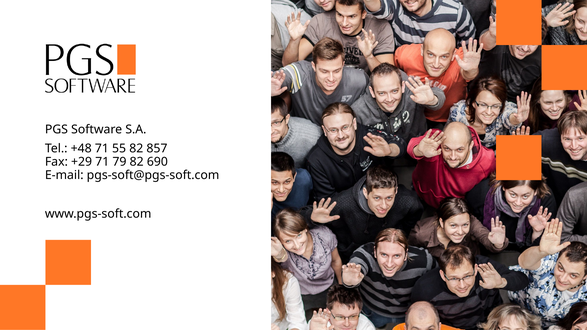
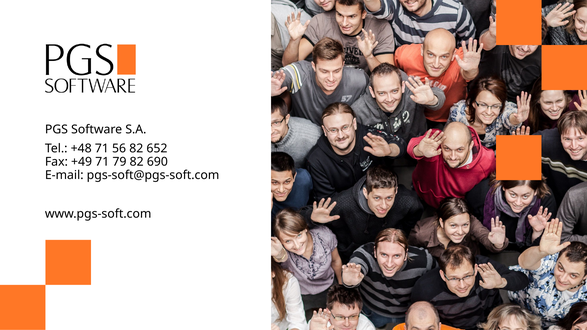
55: 55 -> 56 (119, 149)
857: 857 -> 652 (157, 149)
+29: +29 -> +49 (82, 162)
